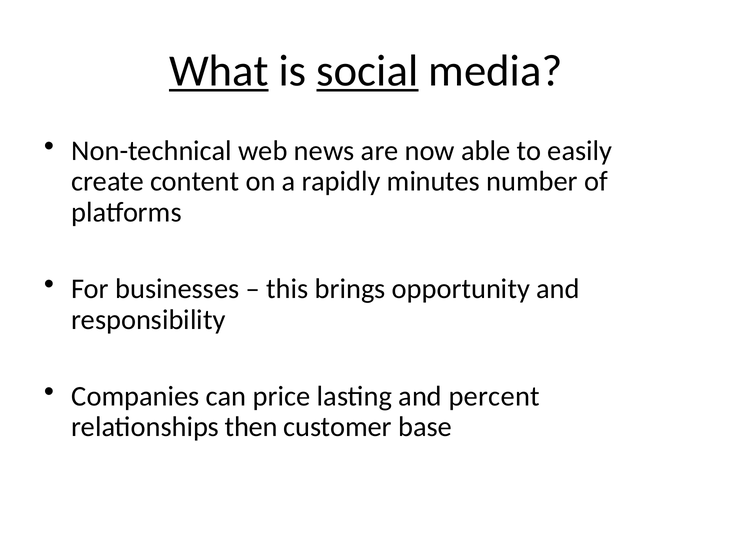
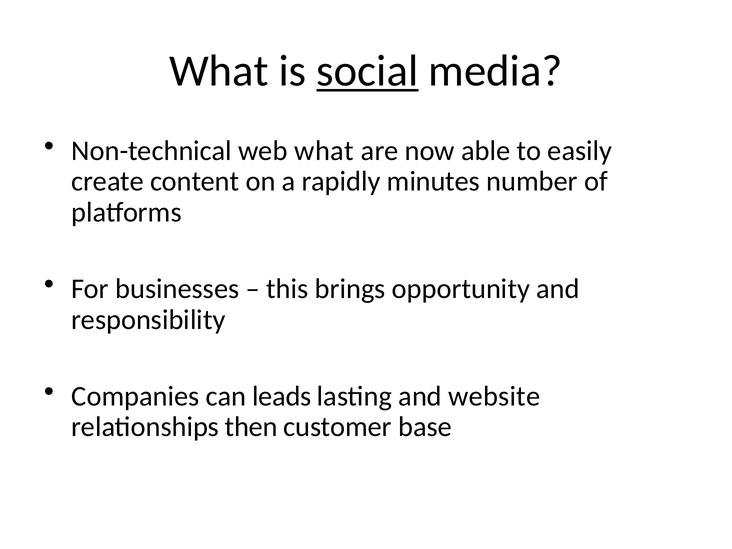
What underline: present -> none (219, 71)
web news: news -> what (324, 151)
price: price -> leads (282, 396)
percent: percent -> website (494, 396)
